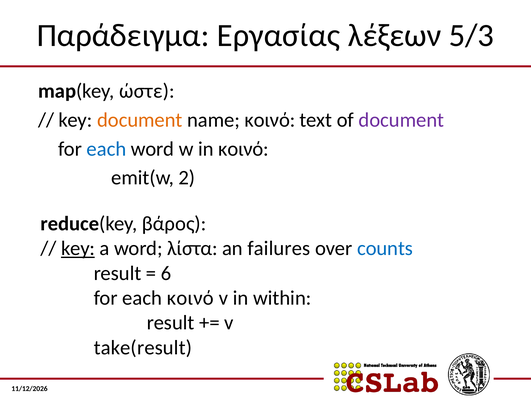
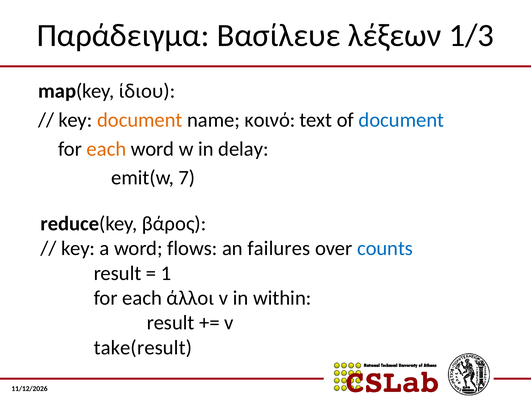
Εργασίας: Εργασίας -> Βασίλευε (279, 35)
5/3: 5/3 -> 1/3 (471, 35)
ώστε: ώστε -> ίδιου (147, 91)
document colour: purple -> blue (401, 120)
each colour: blue -> orange (106, 149)
in κοινό: κοινό -> delay (243, 149)
2: 2 -> 7 (187, 178)
key underline: present -> none (78, 249)
λίστα: λίστα -> flows (192, 249)
6: 6 -> 1 (166, 273)
each κοινό: κοινό -> άλλοι (190, 298)
